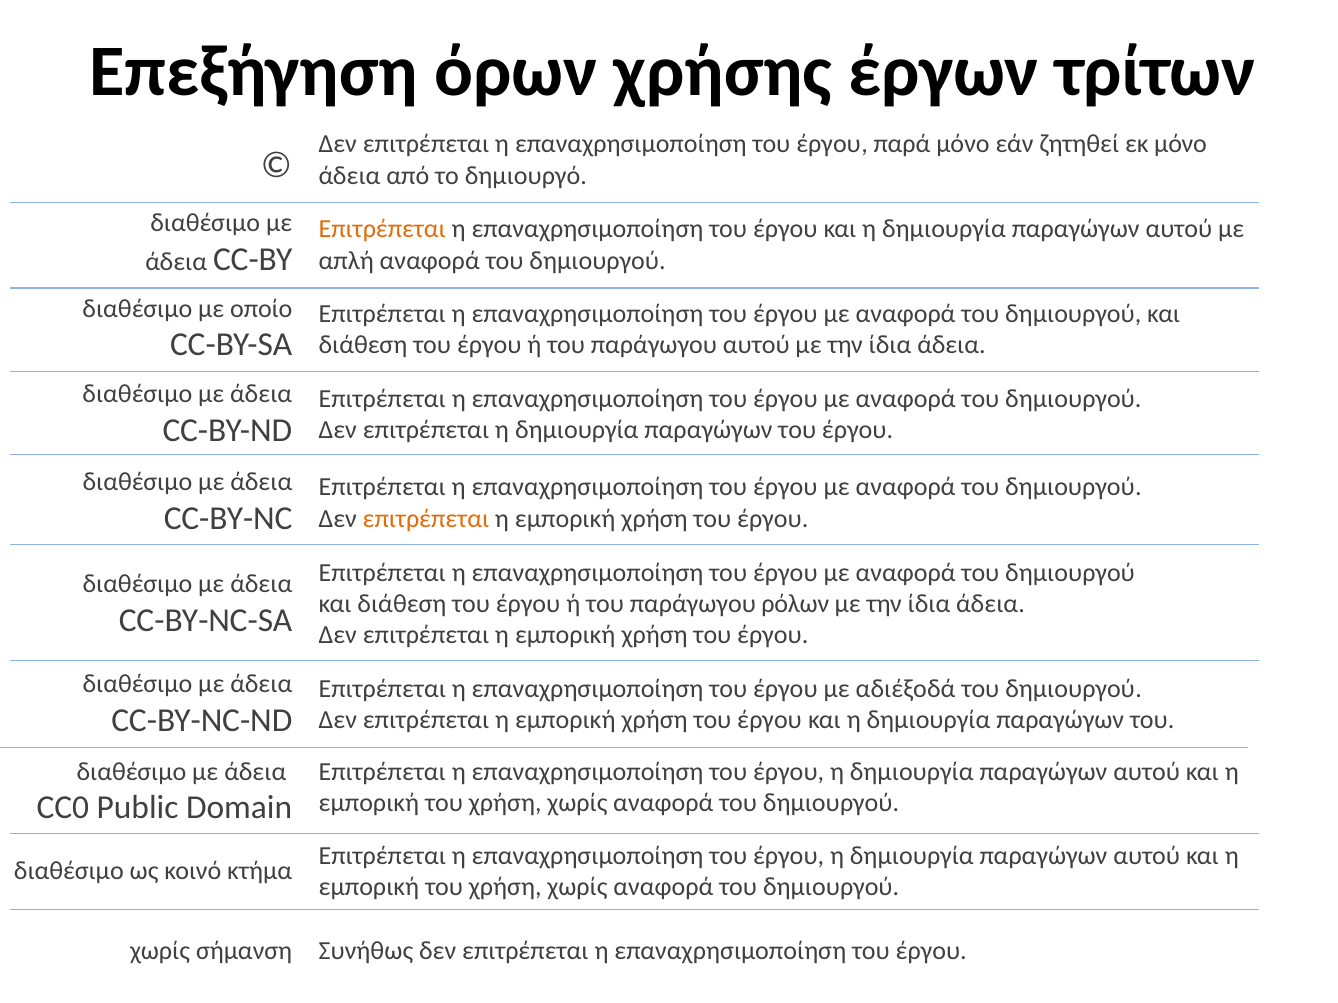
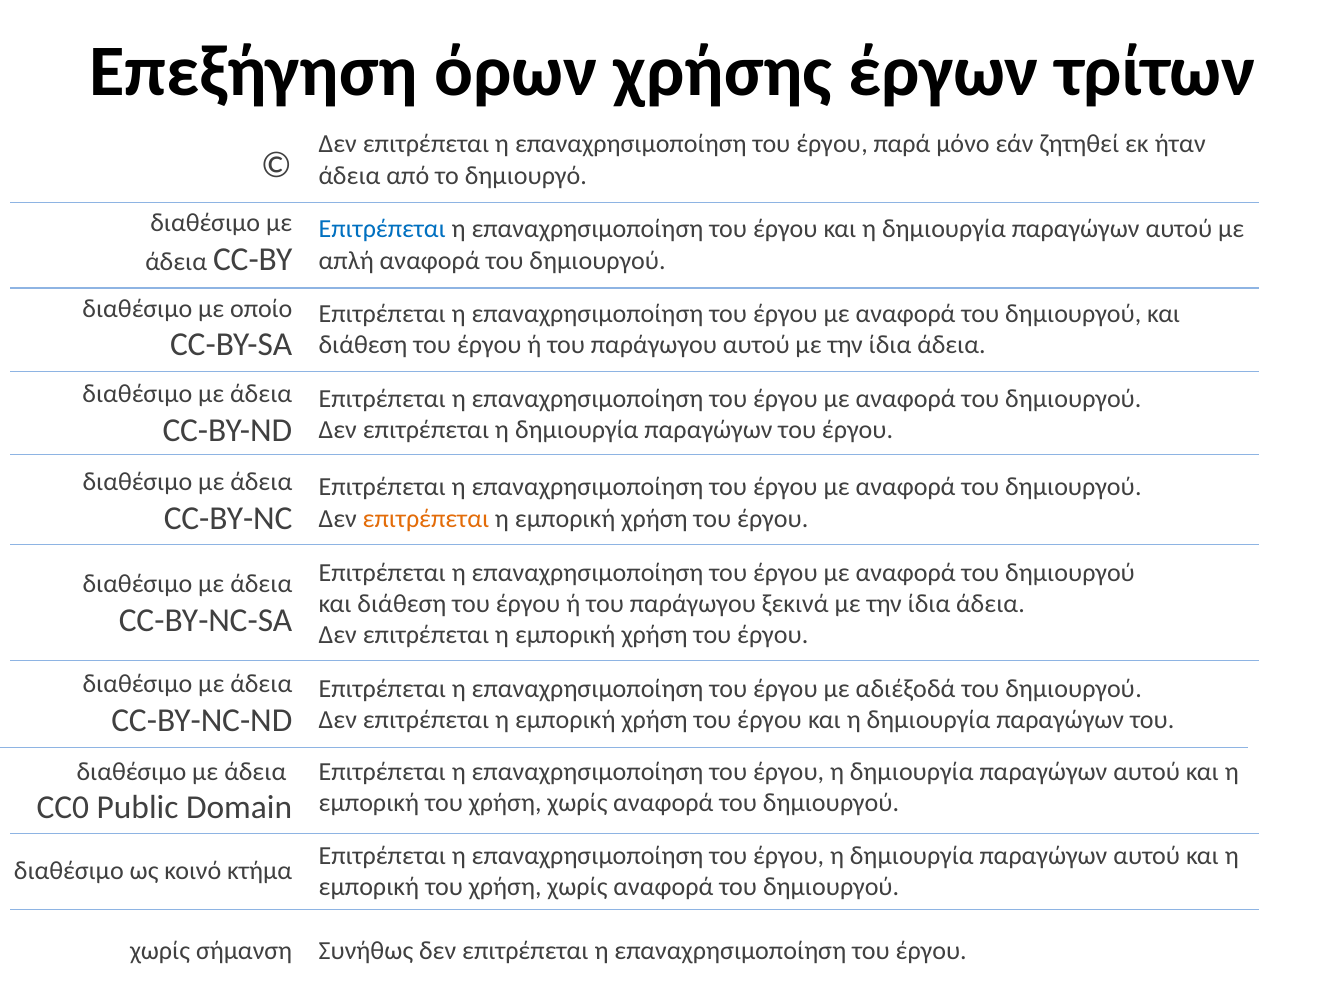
εκ μόνο: μόνο -> ήταν (1180, 144)
Επιτρέπεται colour: orange -> blue (382, 229)
ρόλων: ρόλων -> ξεκινά (795, 604)
